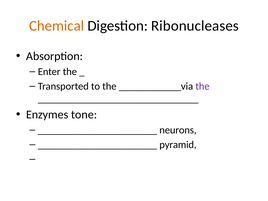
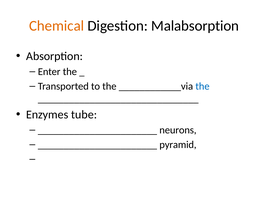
Ribonucleases: Ribonucleases -> Malabsorption (195, 26)
the colour: purple -> blue (202, 86)
tone: tone -> tube (84, 115)
